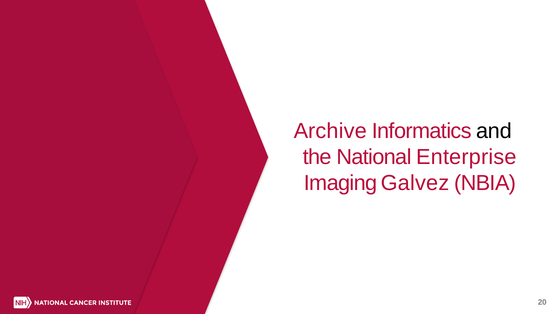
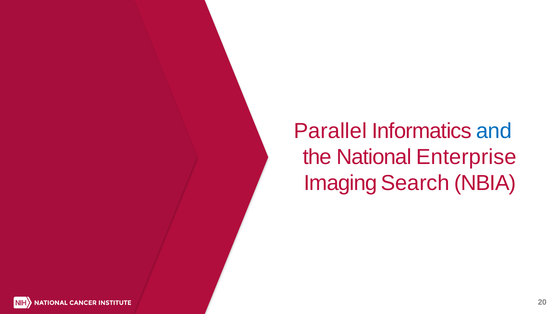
Archive: Archive -> Parallel (330, 131)
and colour: black -> blue (494, 131)
Galvez: Galvez -> Search (415, 183)
